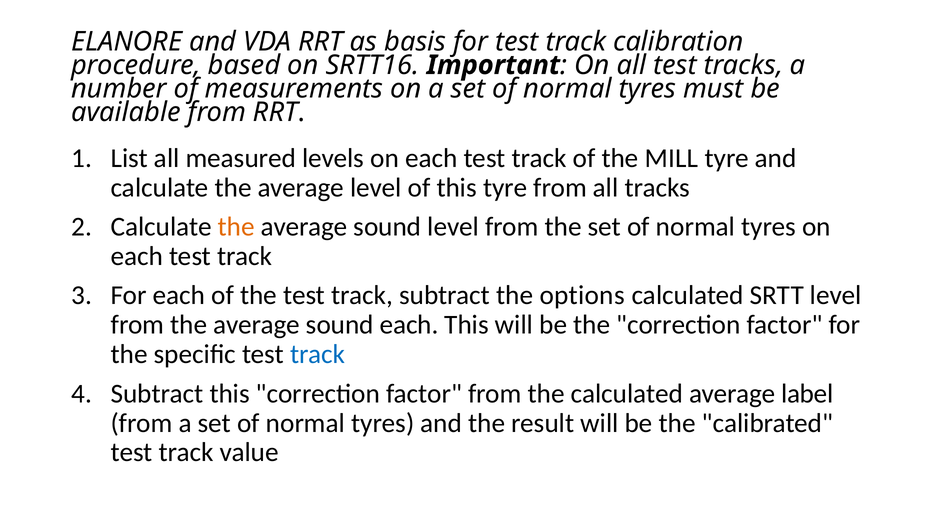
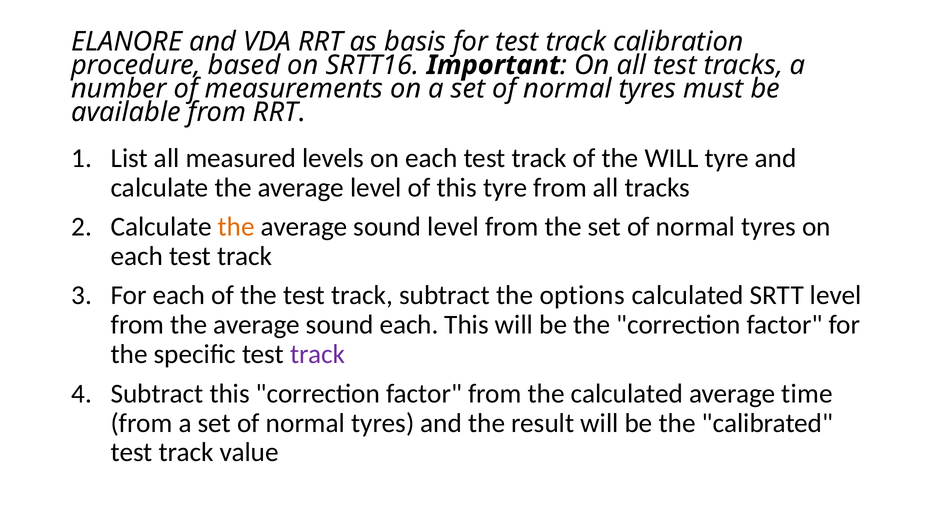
the MILL: MILL -> WILL (672, 158)
track colour: blue -> purple (318, 354)
label: label -> time (807, 394)
